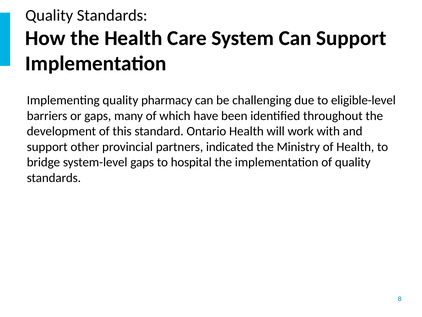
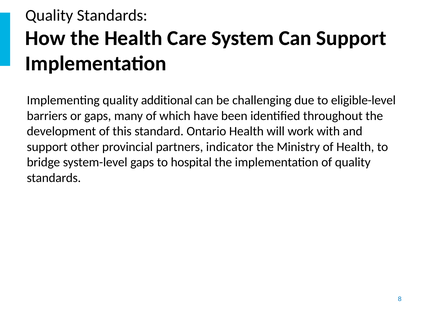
pharmacy: pharmacy -> additional (167, 100)
indicated: indicated -> indicator (230, 147)
